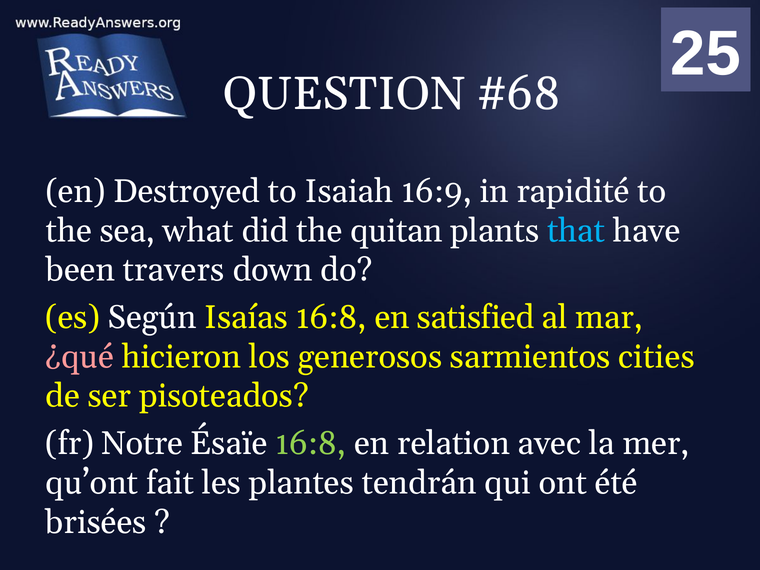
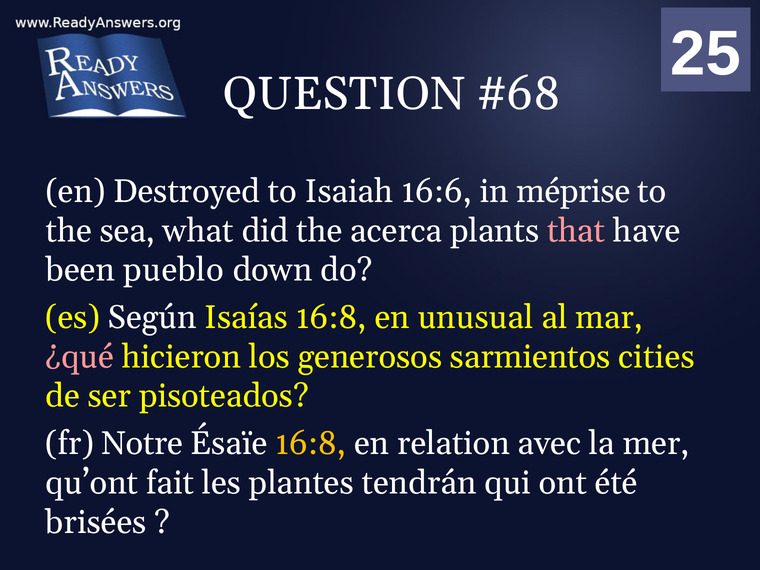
16:9: 16:9 -> 16:6 (436, 191)
rapidité: rapidité -> méprise (573, 191)
quitan: quitan -> acerca (396, 231)
that colour: light blue -> pink (576, 231)
travers: travers -> pueblo (174, 270)
satisfied: satisfied -> unusual (476, 318)
16:8 colour: light green -> yellow (311, 444)
